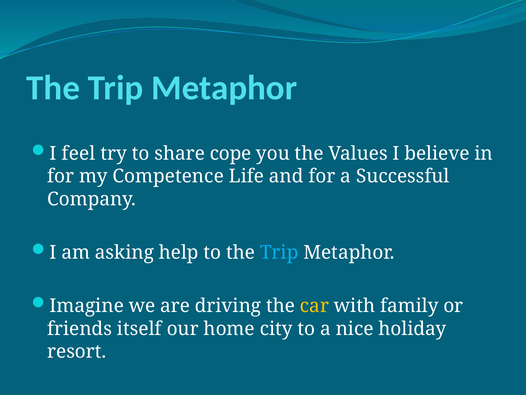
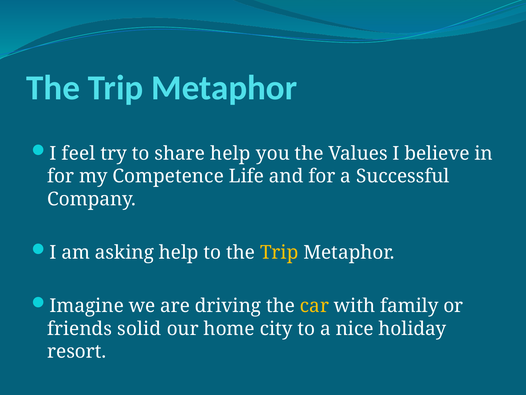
share cope: cope -> help (230, 153)
Trip colour: light blue -> yellow (279, 252)
itself: itself -> solid (139, 328)
